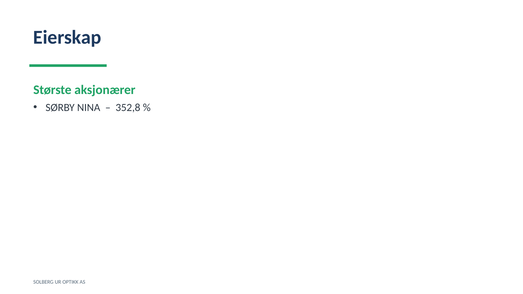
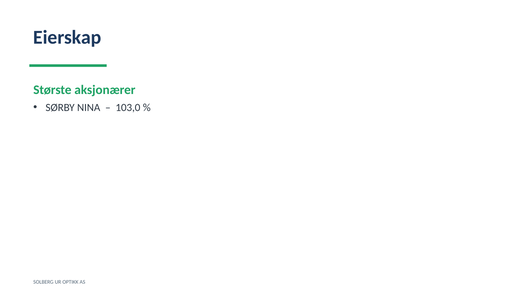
352,8: 352,8 -> 103,0 (128, 108)
